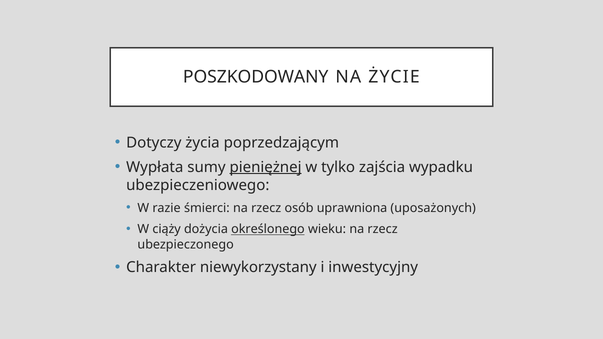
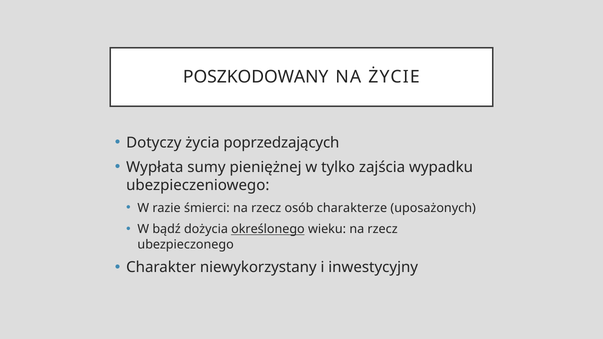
poprzedzającym: poprzedzającym -> poprzedzających (281, 143)
pieniężnej underline: present -> none (266, 167)
uprawniona: uprawniona -> charakterze (352, 208)
ciąży: ciąży -> bądź (167, 229)
